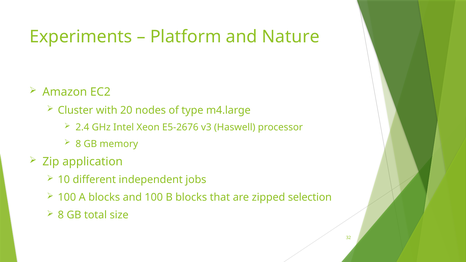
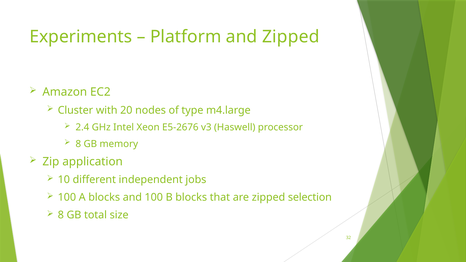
and Nature: Nature -> Zipped (291, 37)
